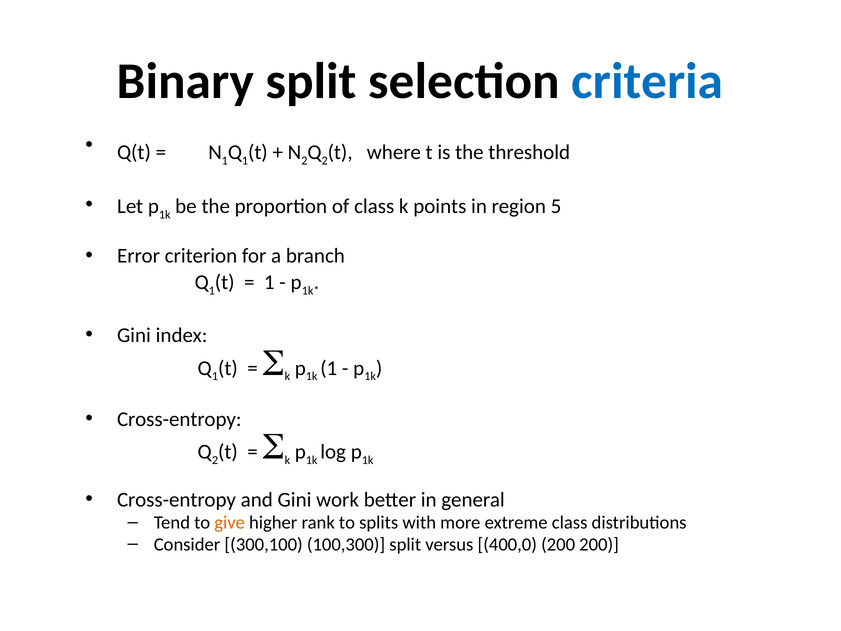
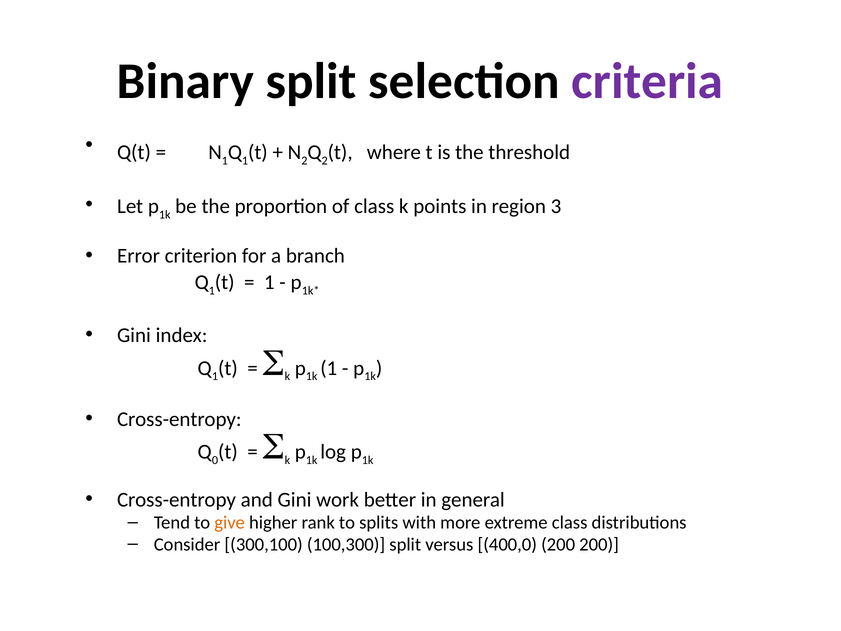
criteria colour: blue -> purple (647, 81)
5: 5 -> 3 (556, 206)
2: 2 -> 0 (215, 460)
